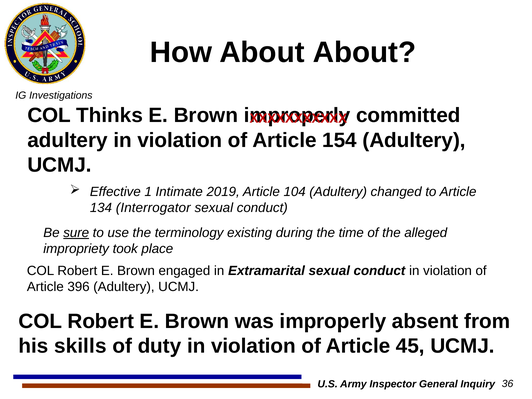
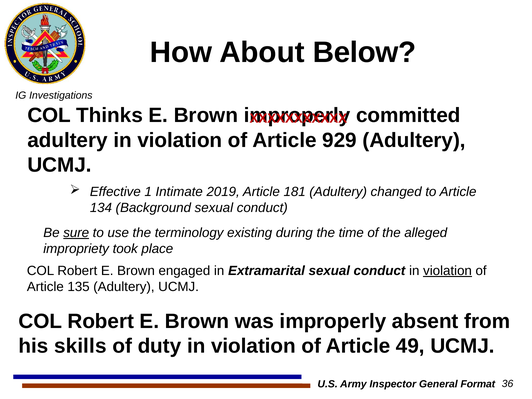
About About: About -> Below (365, 52)
154: 154 -> 929 (340, 140)
104: 104 -> 181 (295, 192)
Interrogator: Interrogator -> Background (153, 208)
violation underline: none -> present (448, 271)
396: 396 -> 135 (79, 287)
45: 45 -> 49 (410, 346)
Inquiry: Inquiry -> Format (478, 384)
